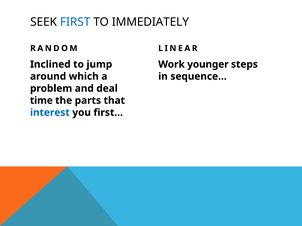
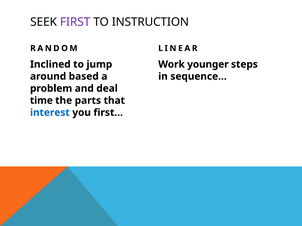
FIRST colour: blue -> purple (75, 22)
IMMEDIATELY: IMMEDIATELY -> INSTRUCTION (150, 22)
which: which -> based (84, 77)
